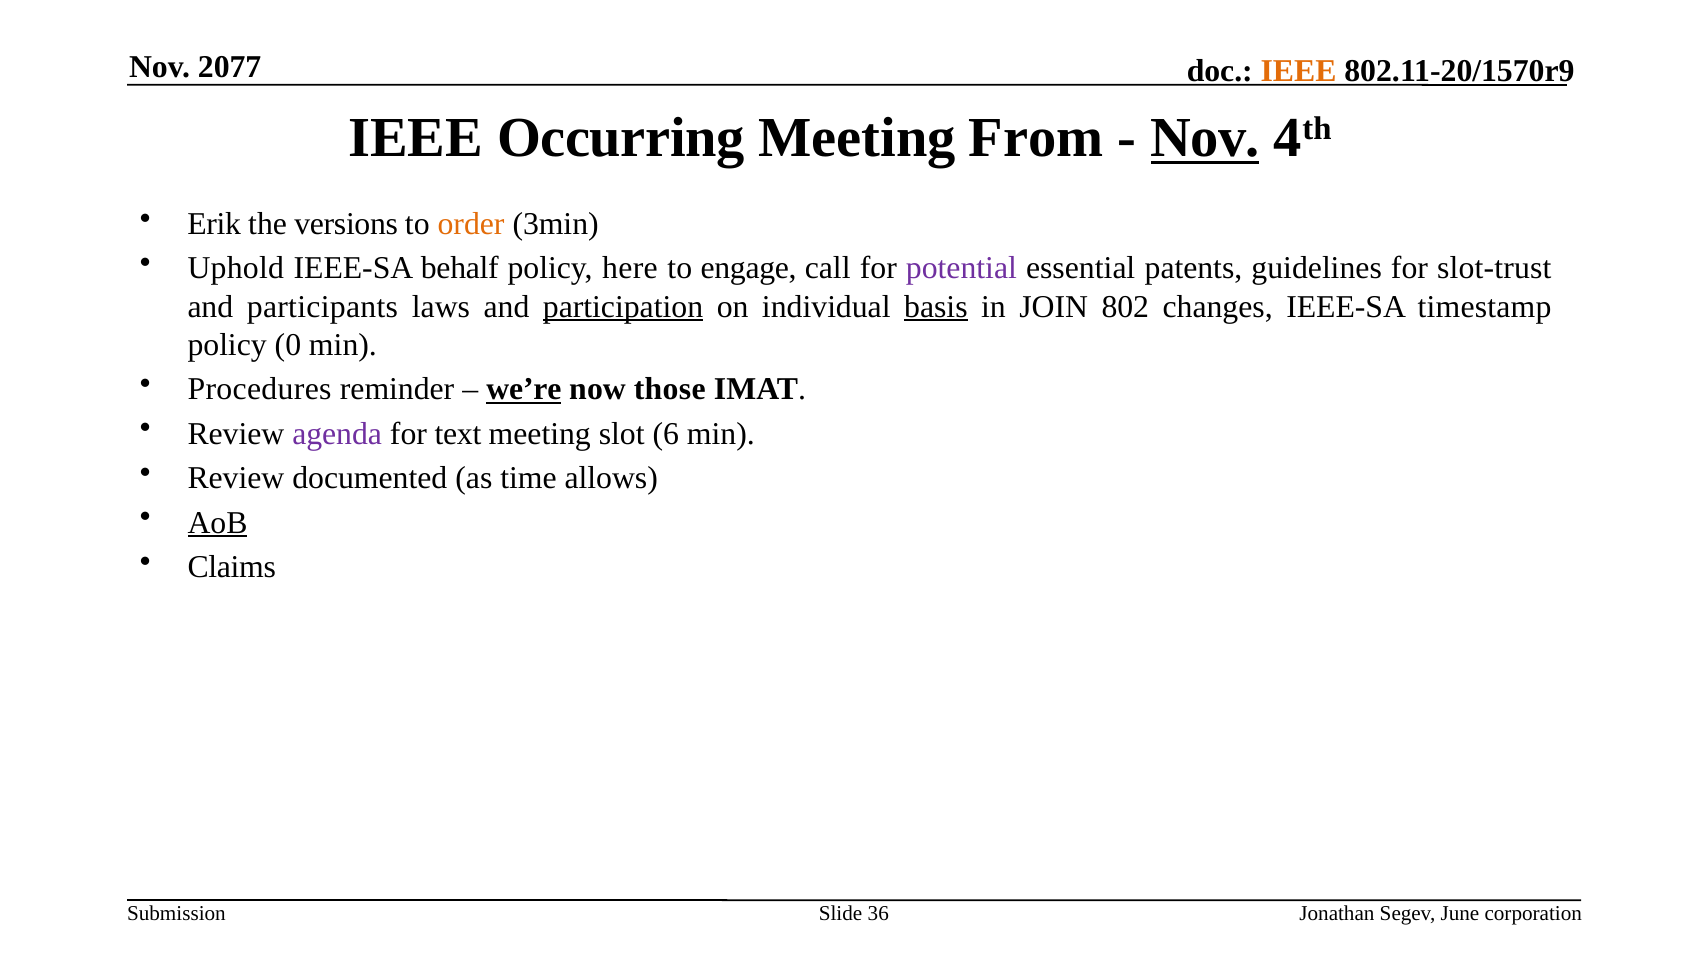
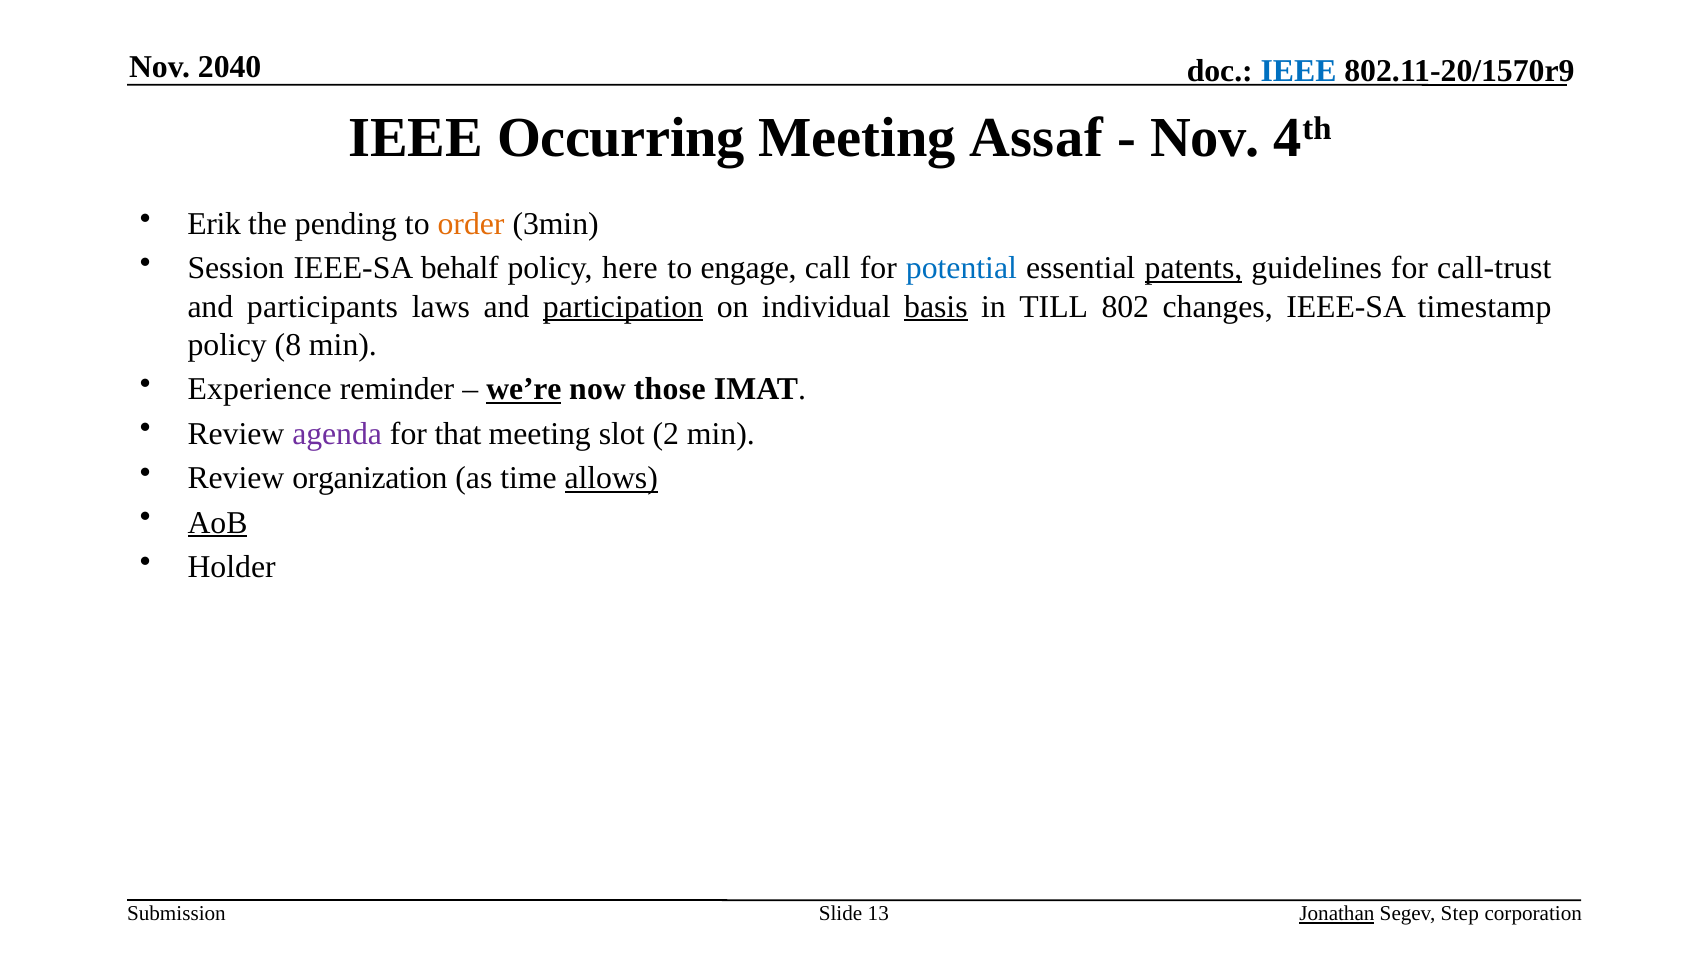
2077: 2077 -> 2040 (230, 67)
IEEE colour: orange -> blue (1299, 71)
From: From -> Assaf (1036, 138)
Nov underline: present -> none (1205, 138)
versions: versions -> pending (346, 224)
Uphold: Uphold -> Session (236, 268)
potential colour: purple -> blue (961, 268)
patents underline: none -> present (1193, 268)
slot-trust: slot-trust -> call-trust (1494, 268)
JOIN: JOIN -> TILL (1054, 307)
0: 0 -> 8 (288, 345)
Procedures: Procedures -> Experience (260, 389)
text: text -> that (458, 434)
6: 6 -> 2 (666, 434)
documented: documented -> organization (370, 478)
allows underline: none -> present (611, 478)
Claims: Claims -> Holder (232, 567)
36: 36 -> 13 (878, 914)
Jonathan underline: none -> present (1337, 914)
June: June -> Step (1460, 914)
